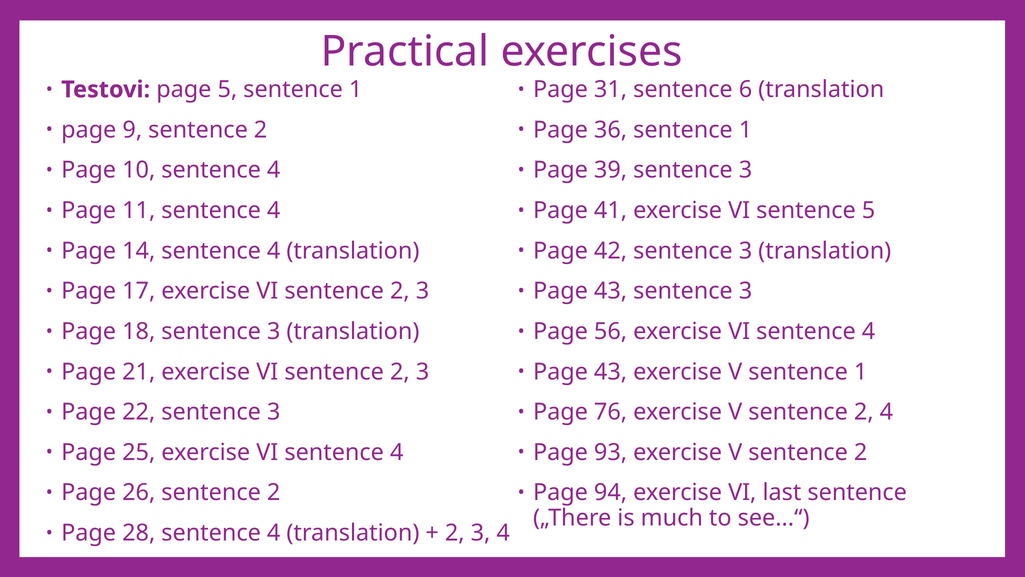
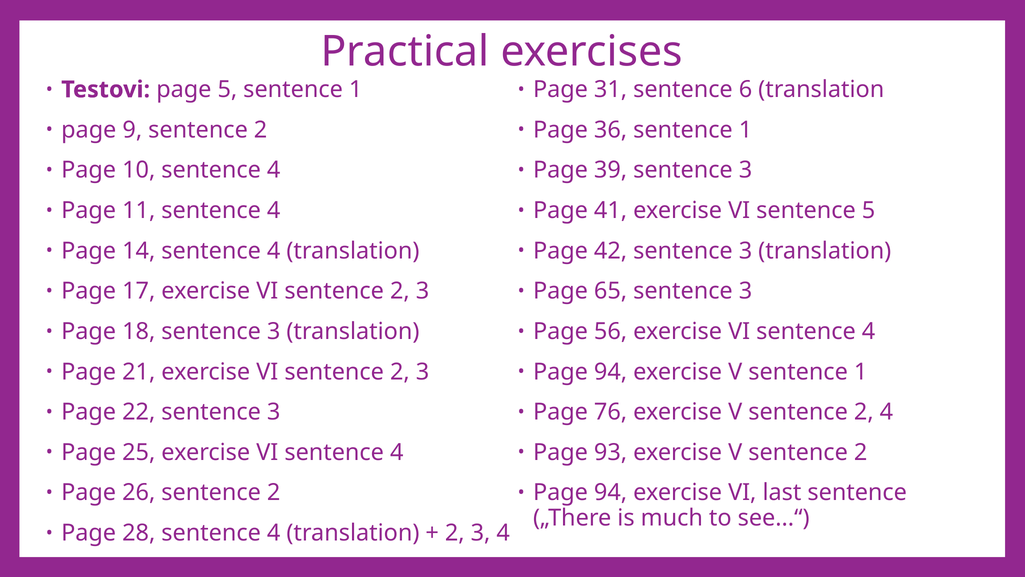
43: 43 -> 65 (611, 291)
43: 43 -> 94 (611, 372)
